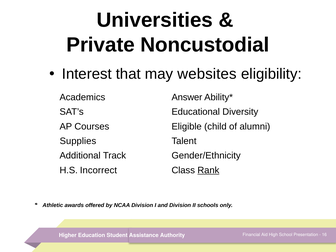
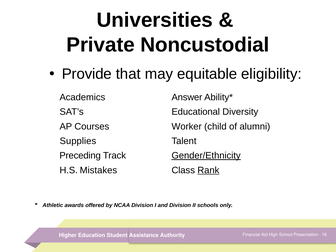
Interest: Interest -> Provide (87, 74)
websites: websites -> equitable (207, 74)
Eligible: Eligible -> Worker (187, 126)
Additional: Additional -> Preceding (80, 156)
Gender/Ethnicity underline: none -> present (206, 156)
Incorrect: Incorrect -> Mistakes (98, 170)
